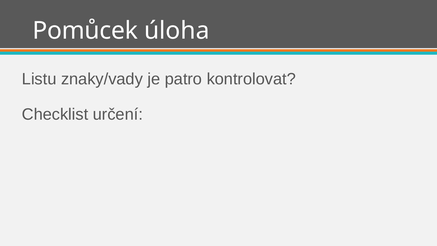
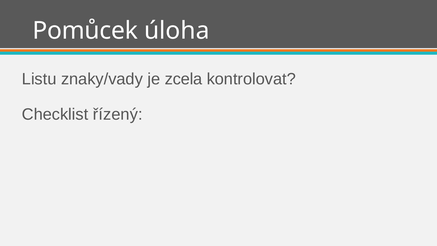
patro: patro -> zcela (184, 79)
určení: určení -> řízený (118, 114)
